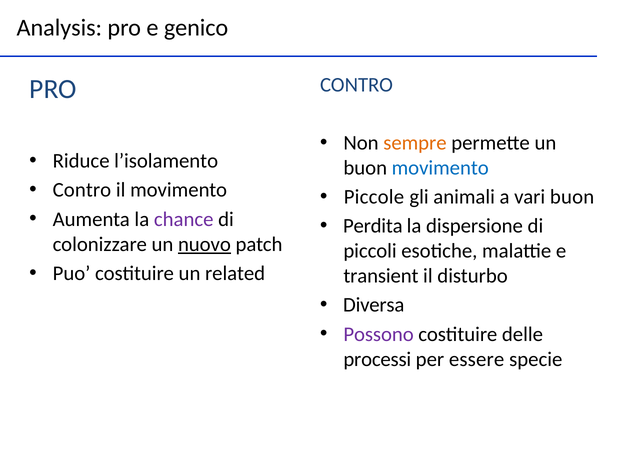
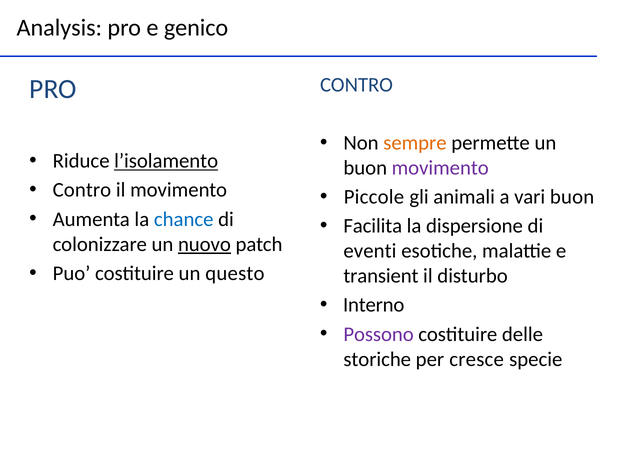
l’isolamento underline: none -> present (166, 161)
movimento colour: blue -> purple (440, 168)
chance colour: purple -> blue (184, 219)
Perdita: Perdita -> Facilita (373, 226)
piccoli: piccoli -> eventi (370, 251)
related: related -> questo (235, 273)
Diversa: Diversa -> Interno (374, 305)
processi: processi -> storiche (377, 359)
essere: essere -> cresce (477, 359)
